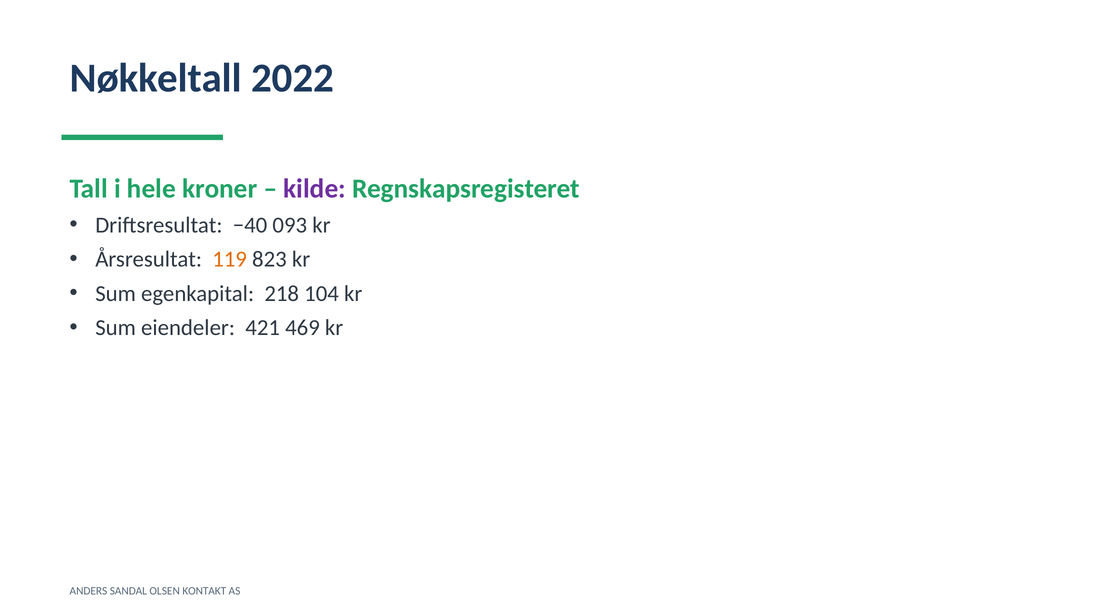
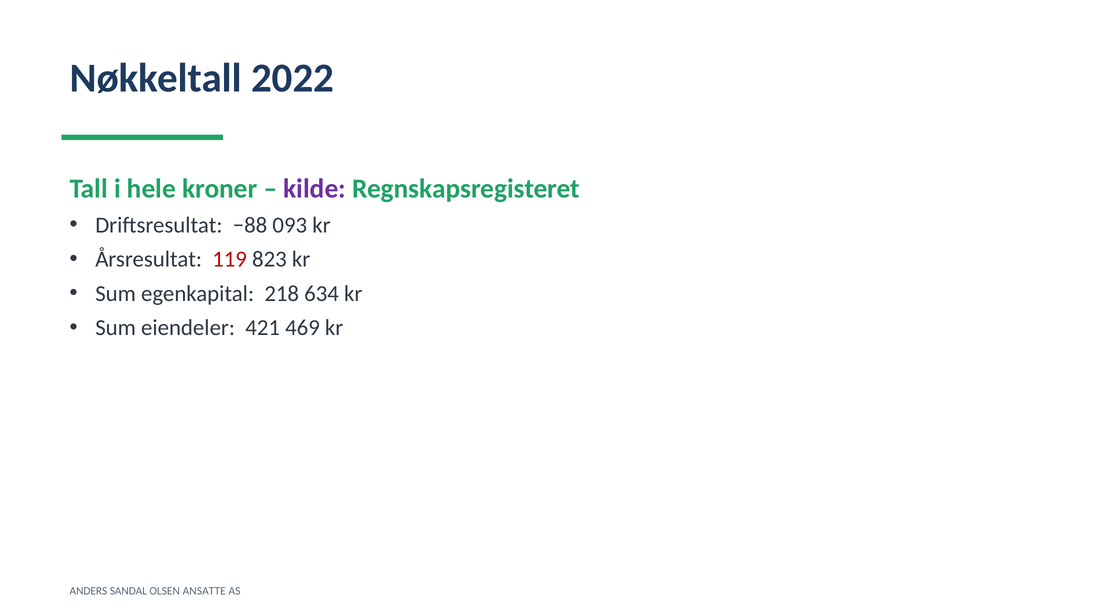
−40: −40 -> −88 (250, 225)
119 colour: orange -> red (230, 259)
104: 104 -> 634 (322, 293)
KONTAKT: KONTAKT -> ANSATTE (204, 590)
